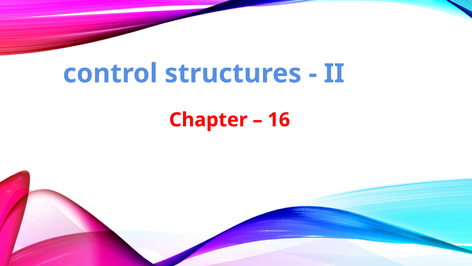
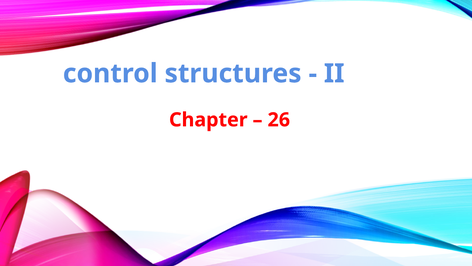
16: 16 -> 26 (279, 120)
